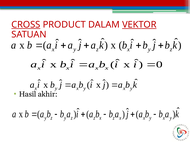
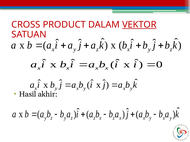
CROSS underline: present -> none (26, 25)
